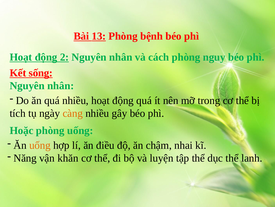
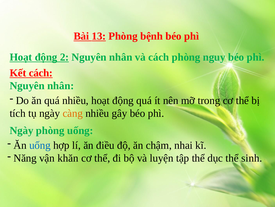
Kết sống: sống -> cách (41, 73)
Hoặc: Hoặc -> Ngày (21, 130)
uống colour: orange -> blue (40, 145)
lanh: lanh -> sinh (252, 158)
